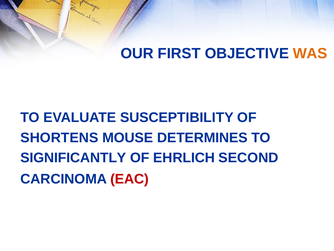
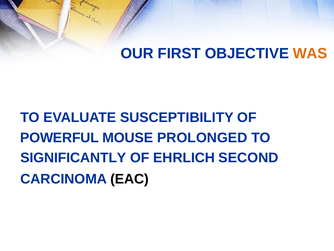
SHORTENS: SHORTENS -> POWERFUL (59, 137)
DETERMINES: DETERMINES -> PROLONGED (202, 137)
EAC colour: red -> black (130, 179)
